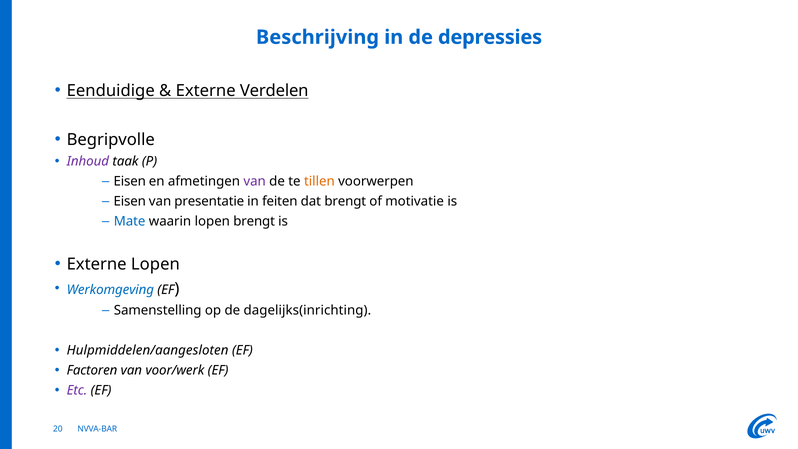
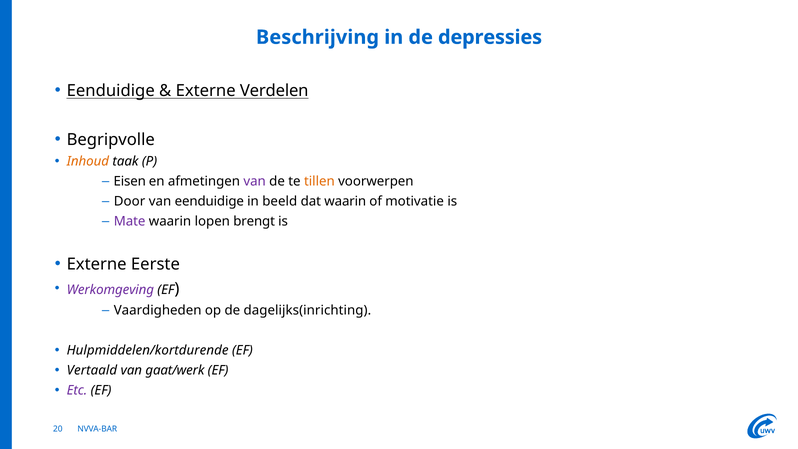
Inhoud colour: purple -> orange (88, 161)
Eisen: Eisen -> Door (130, 201)
van presentatie: presentatie -> eenduidige (209, 201)
feiten: feiten -> beeld (280, 201)
dat brengt: brengt -> waarin (345, 201)
Mate colour: blue -> purple (130, 221)
Externe Lopen: Lopen -> Eerste (155, 264)
Werkomgeving colour: blue -> purple (110, 290)
Samenstelling: Samenstelling -> Vaardigheden (158, 310)
Hulpmiddelen/aangesloten: Hulpmiddelen/aangesloten -> Hulpmiddelen/kortdurende (148, 350)
Factoren: Factoren -> Vertaald (92, 370)
voor/werk: voor/werk -> gaat/werk (175, 370)
